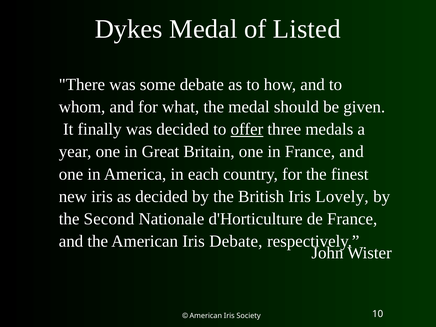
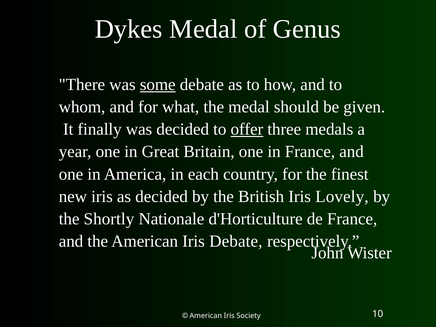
Listed: Listed -> Genus (307, 29)
some underline: none -> present (158, 85)
Second: Second -> Shortly (109, 219)
